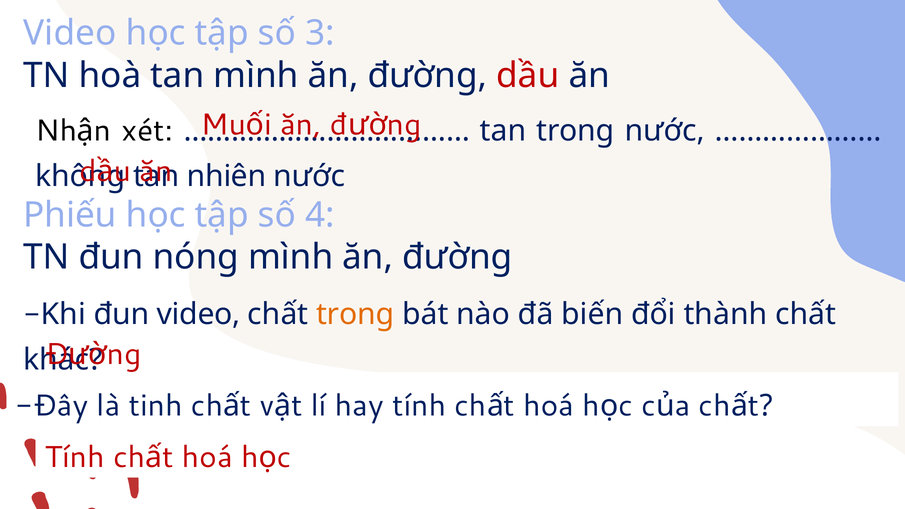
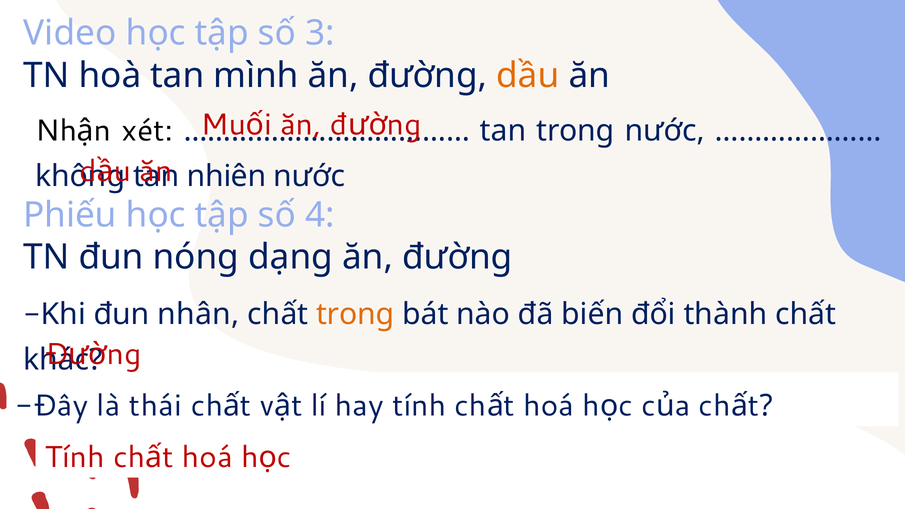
dầu colour: red -> orange (528, 76)
nóng mình: mình -> dạng (291, 257)
đun video: video -> nhân (198, 314)
tinh: tinh -> thái (155, 406)
